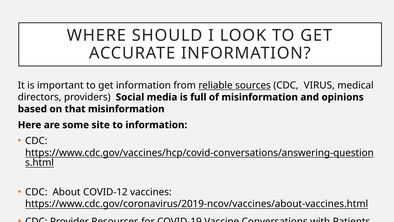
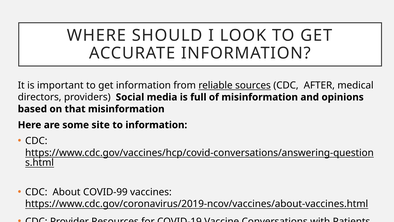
VIRUS: VIRUS -> AFTER (319, 85)
COVID-12: COVID-12 -> COVID-99 (105, 192)
